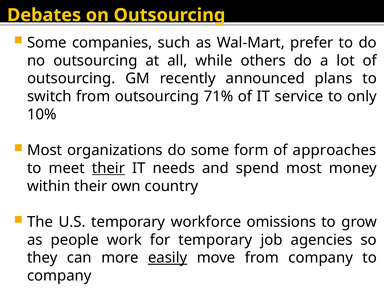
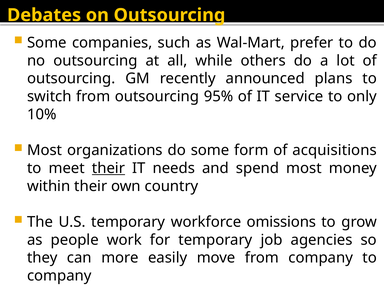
71%: 71% -> 95% (219, 96)
approaches: approaches -> acquisitions (335, 150)
easily underline: present -> none (168, 258)
